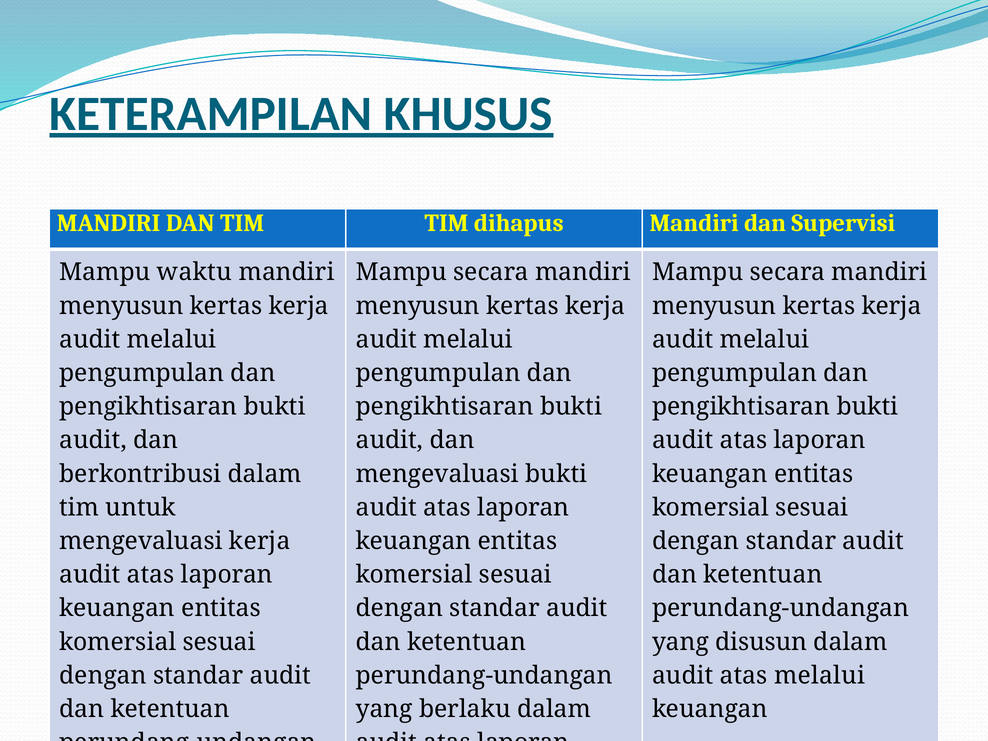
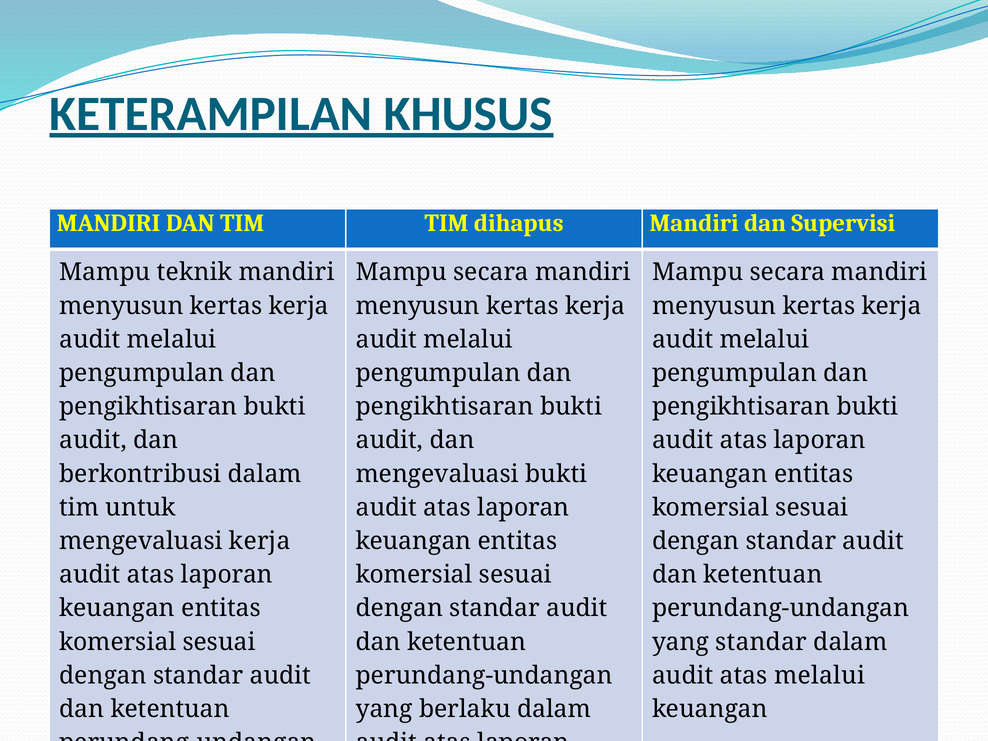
waktu: waktu -> teknik (195, 272)
yang disusun: disusun -> standar (761, 642)
